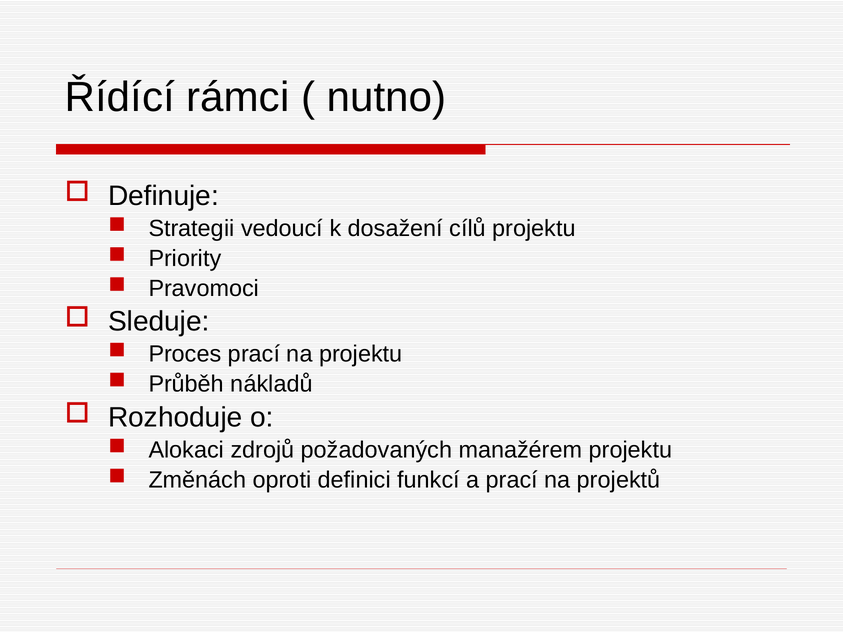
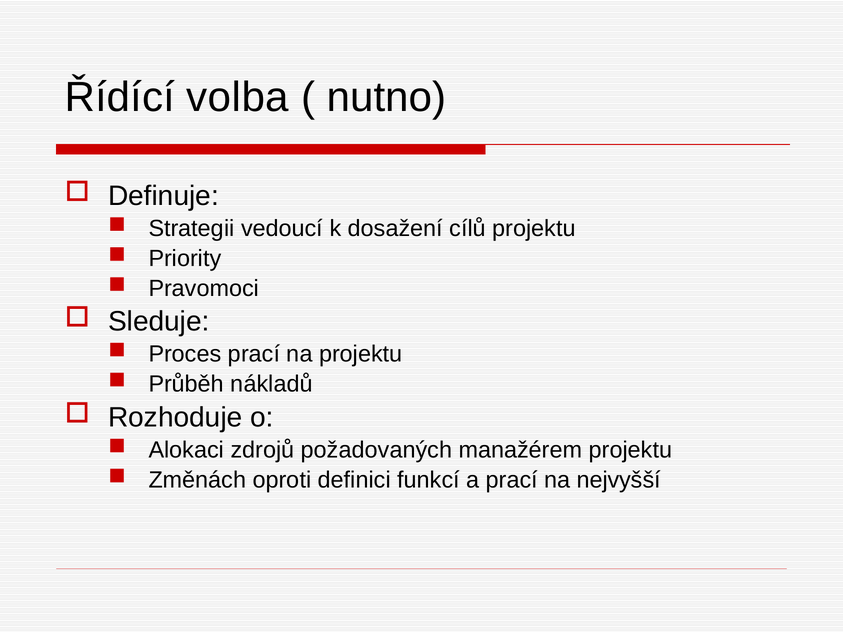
rámci: rámci -> volba (238, 98)
projektů: projektů -> nejvyšší (619, 480)
